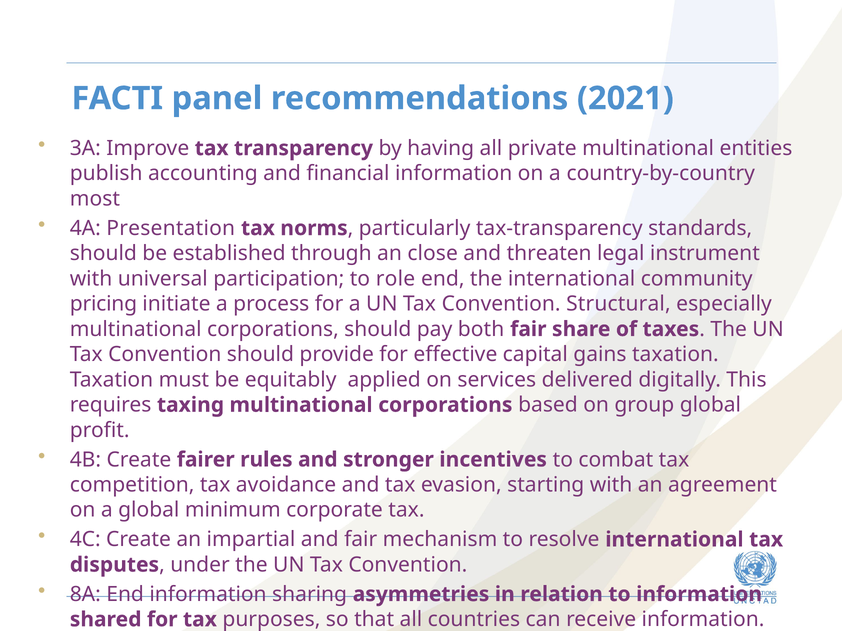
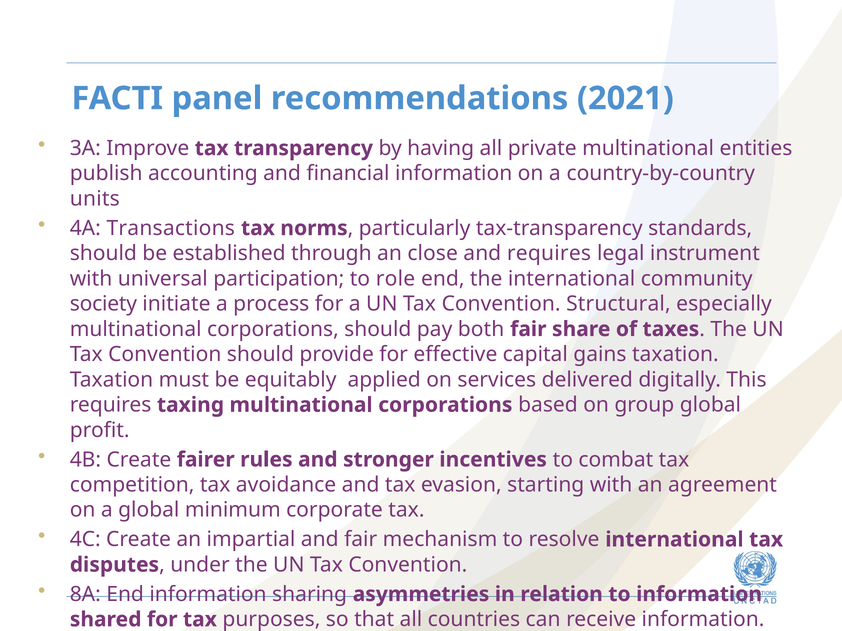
most: most -> units (95, 199)
Presentation: Presentation -> Transactions (171, 228)
and threaten: threaten -> requires (549, 254)
pricing: pricing -> society (103, 304)
